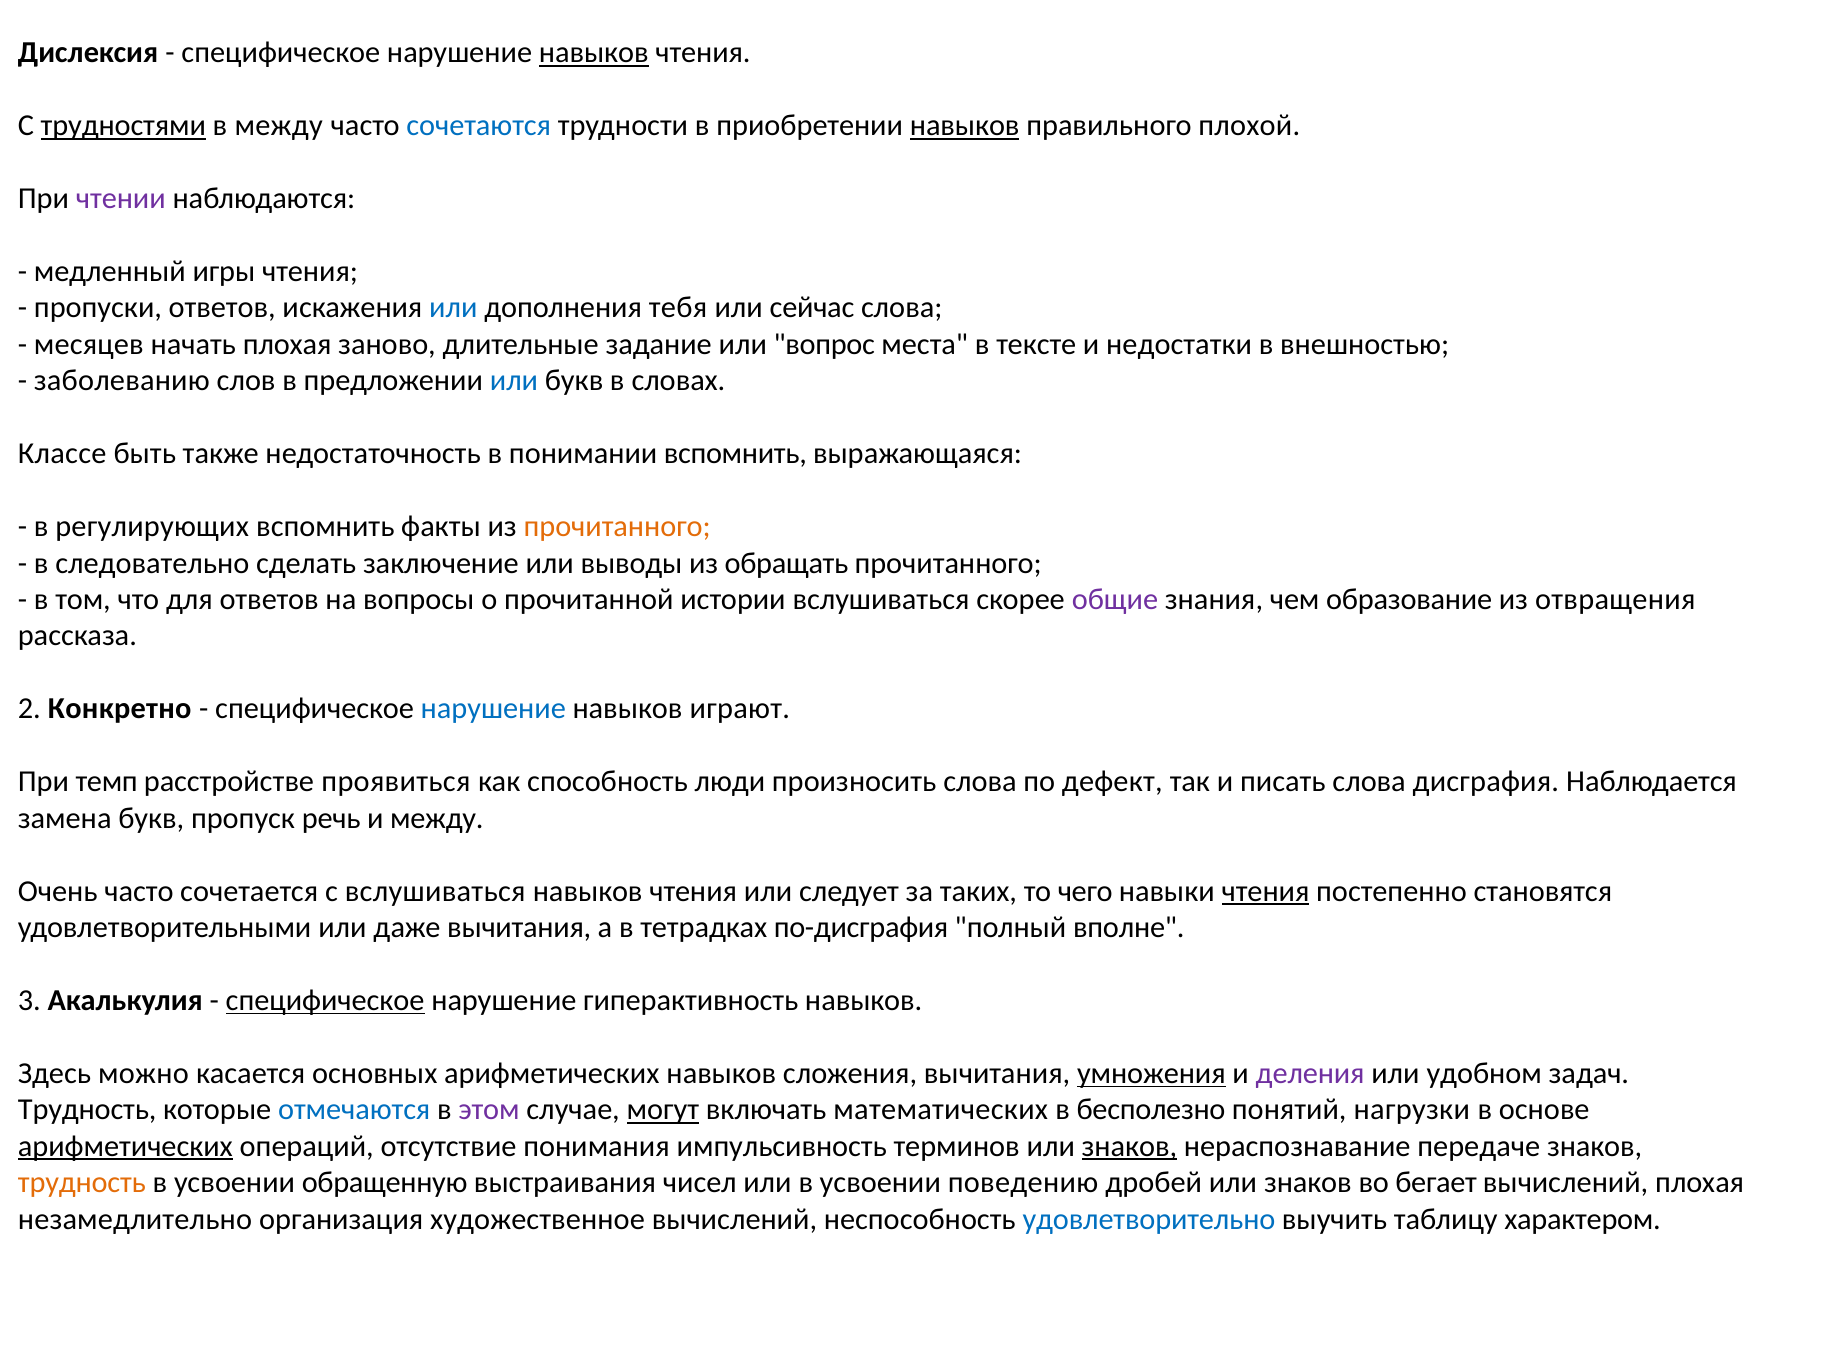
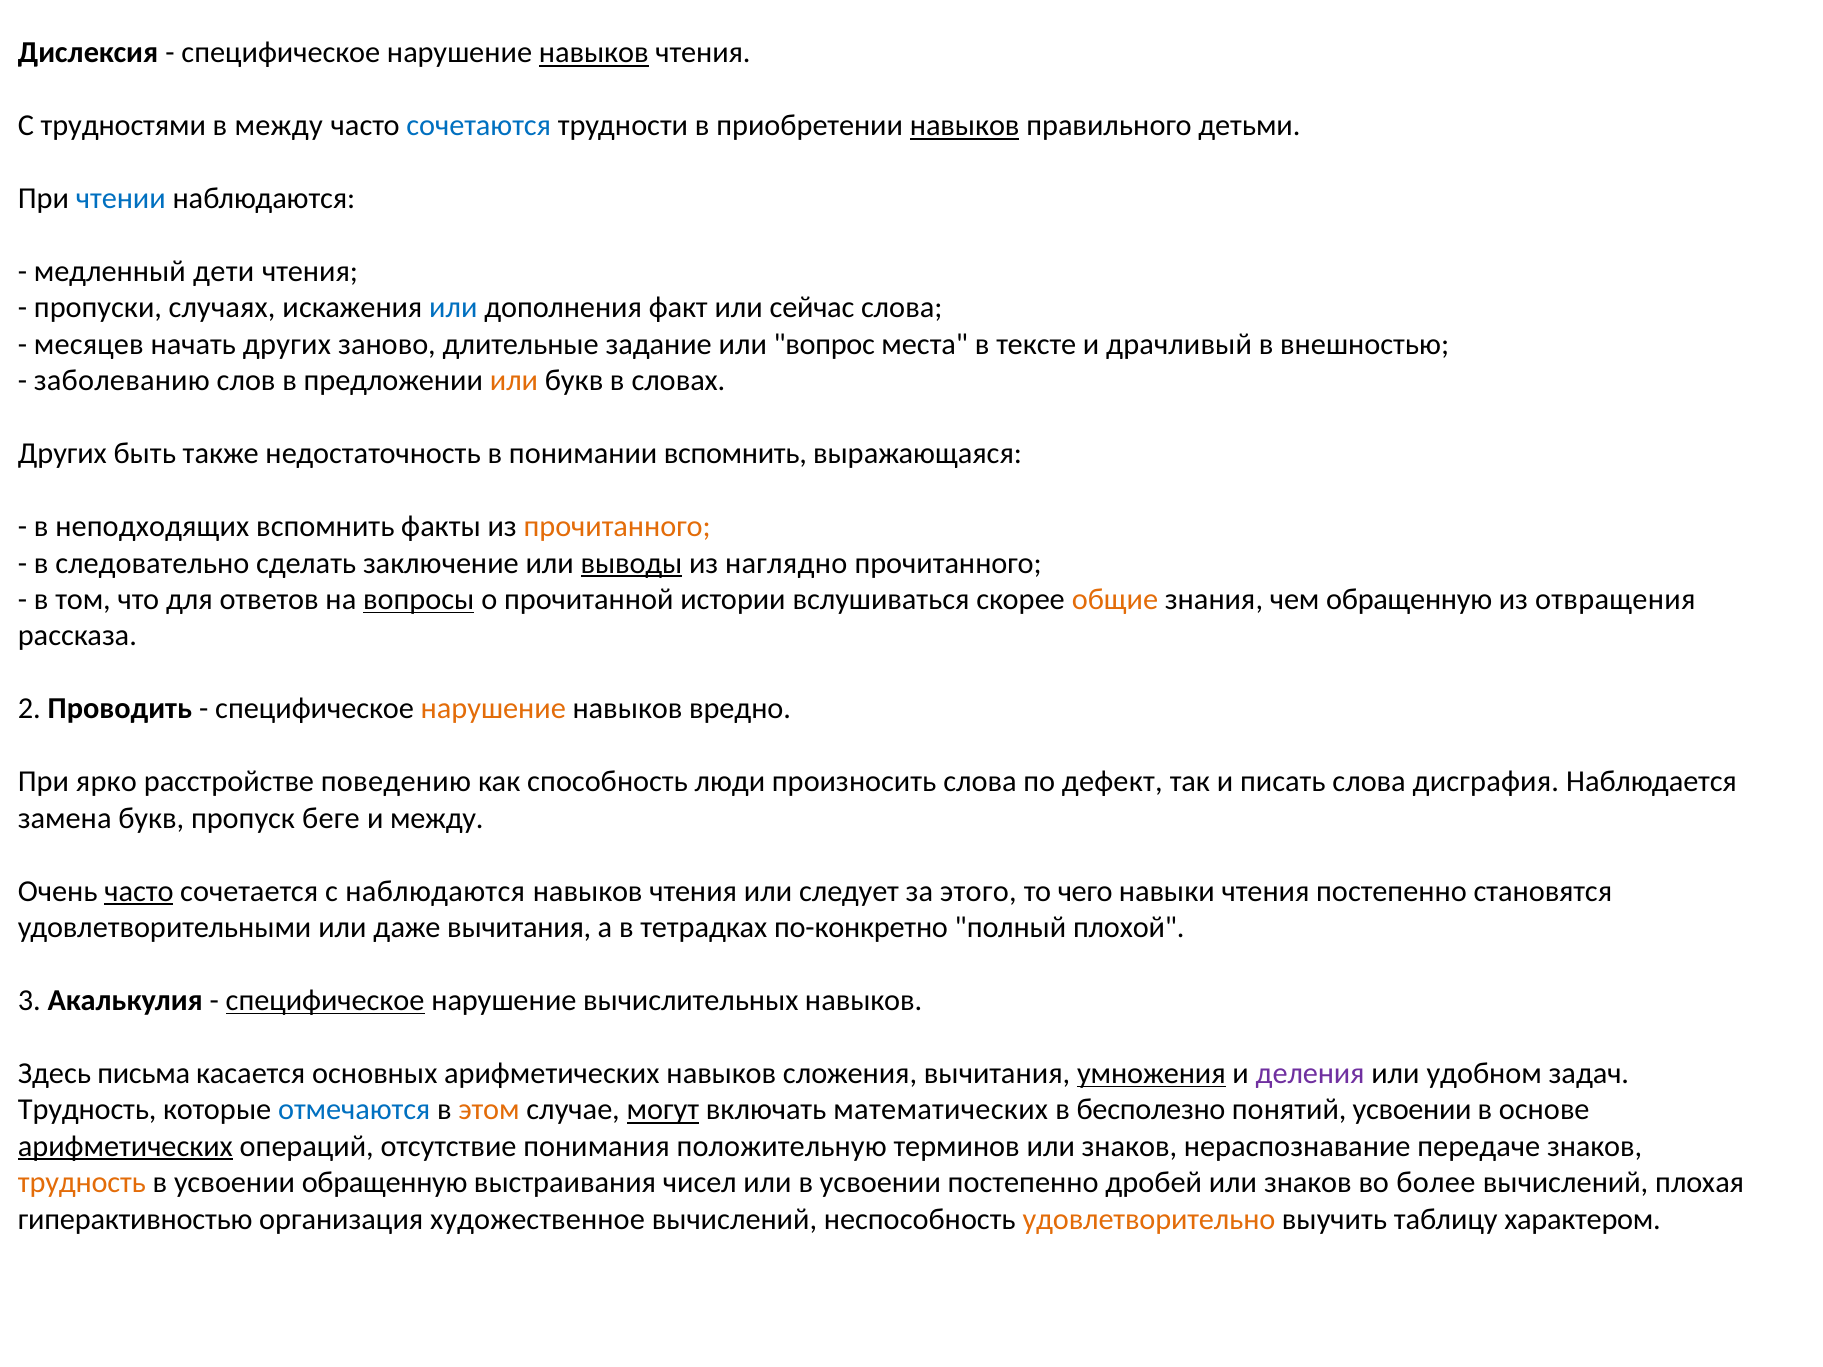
трудностями underline: present -> none (123, 126)
плохой: плохой -> детьми (1249, 126)
чтении colour: purple -> blue (121, 199)
игры: игры -> дети (224, 271)
пропуски ответов: ответов -> случаях (222, 308)
тебя: тебя -> факт (678, 308)
начать плохая: плохая -> других (287, 344)
недостатки: недостатки -> драчливый (1179, 344)
или colour: blue -> orange (514, 381)
Классе: Классе -> Других (62, 454)
регулирующих: регулирующих -> неподходящих (152, 527)
выводы underline: none -> present (632, 563)
обращать: обращать -> наглядно (786, 563)
вопросы underline: none -> present (419, 600)
общие colour: purple -> orange (1115, 600)
чем образование: образование -> обращенную (1409, 600)
Конкретно: Конкретно -> Проводить (120, 709)
нарушение colour: blue -> orange (493, 709)
играют: играют -> вредно (740, 709)
темп: темп -> ярко (106, 782)
проявиться: проявиться -> поведению (396, 782)
речь: речь -> беге (331, 818)
часто underline: none -> present (139, 891)
с вслушиваться: вслушиваться -> наблюдаются (435, 891)
таких: таких -> этого (978, 891)
чтения underline: present -> none (1266, 891)
по-дисграфия: по-дисграфия -> по-конкретно (861, 928)
вполне: вполне -> плохой (1129, 928)
гиперактивность: гиперактивность -> вычислительных (691, 1001)
можно: можно -> письма (144, 1074)
этом colour: purple -> orange (489, 1110)
понятий нагрузки: нагрузки -> усвоении (1412, 1110)
импульсивность: импульсивность -> положительную (782, 1147)
знаков underline: present -> none (1129, 1147)
усвоении поведению: поведению -> постепенно (1023, 1183)
бегает: бегает -> более (1436, 1183)
незамедлительно: незамедлительно -> гиперактивностью (135, 1219)
удовлетворительно colour: blue -> orange (1149, 1219)
